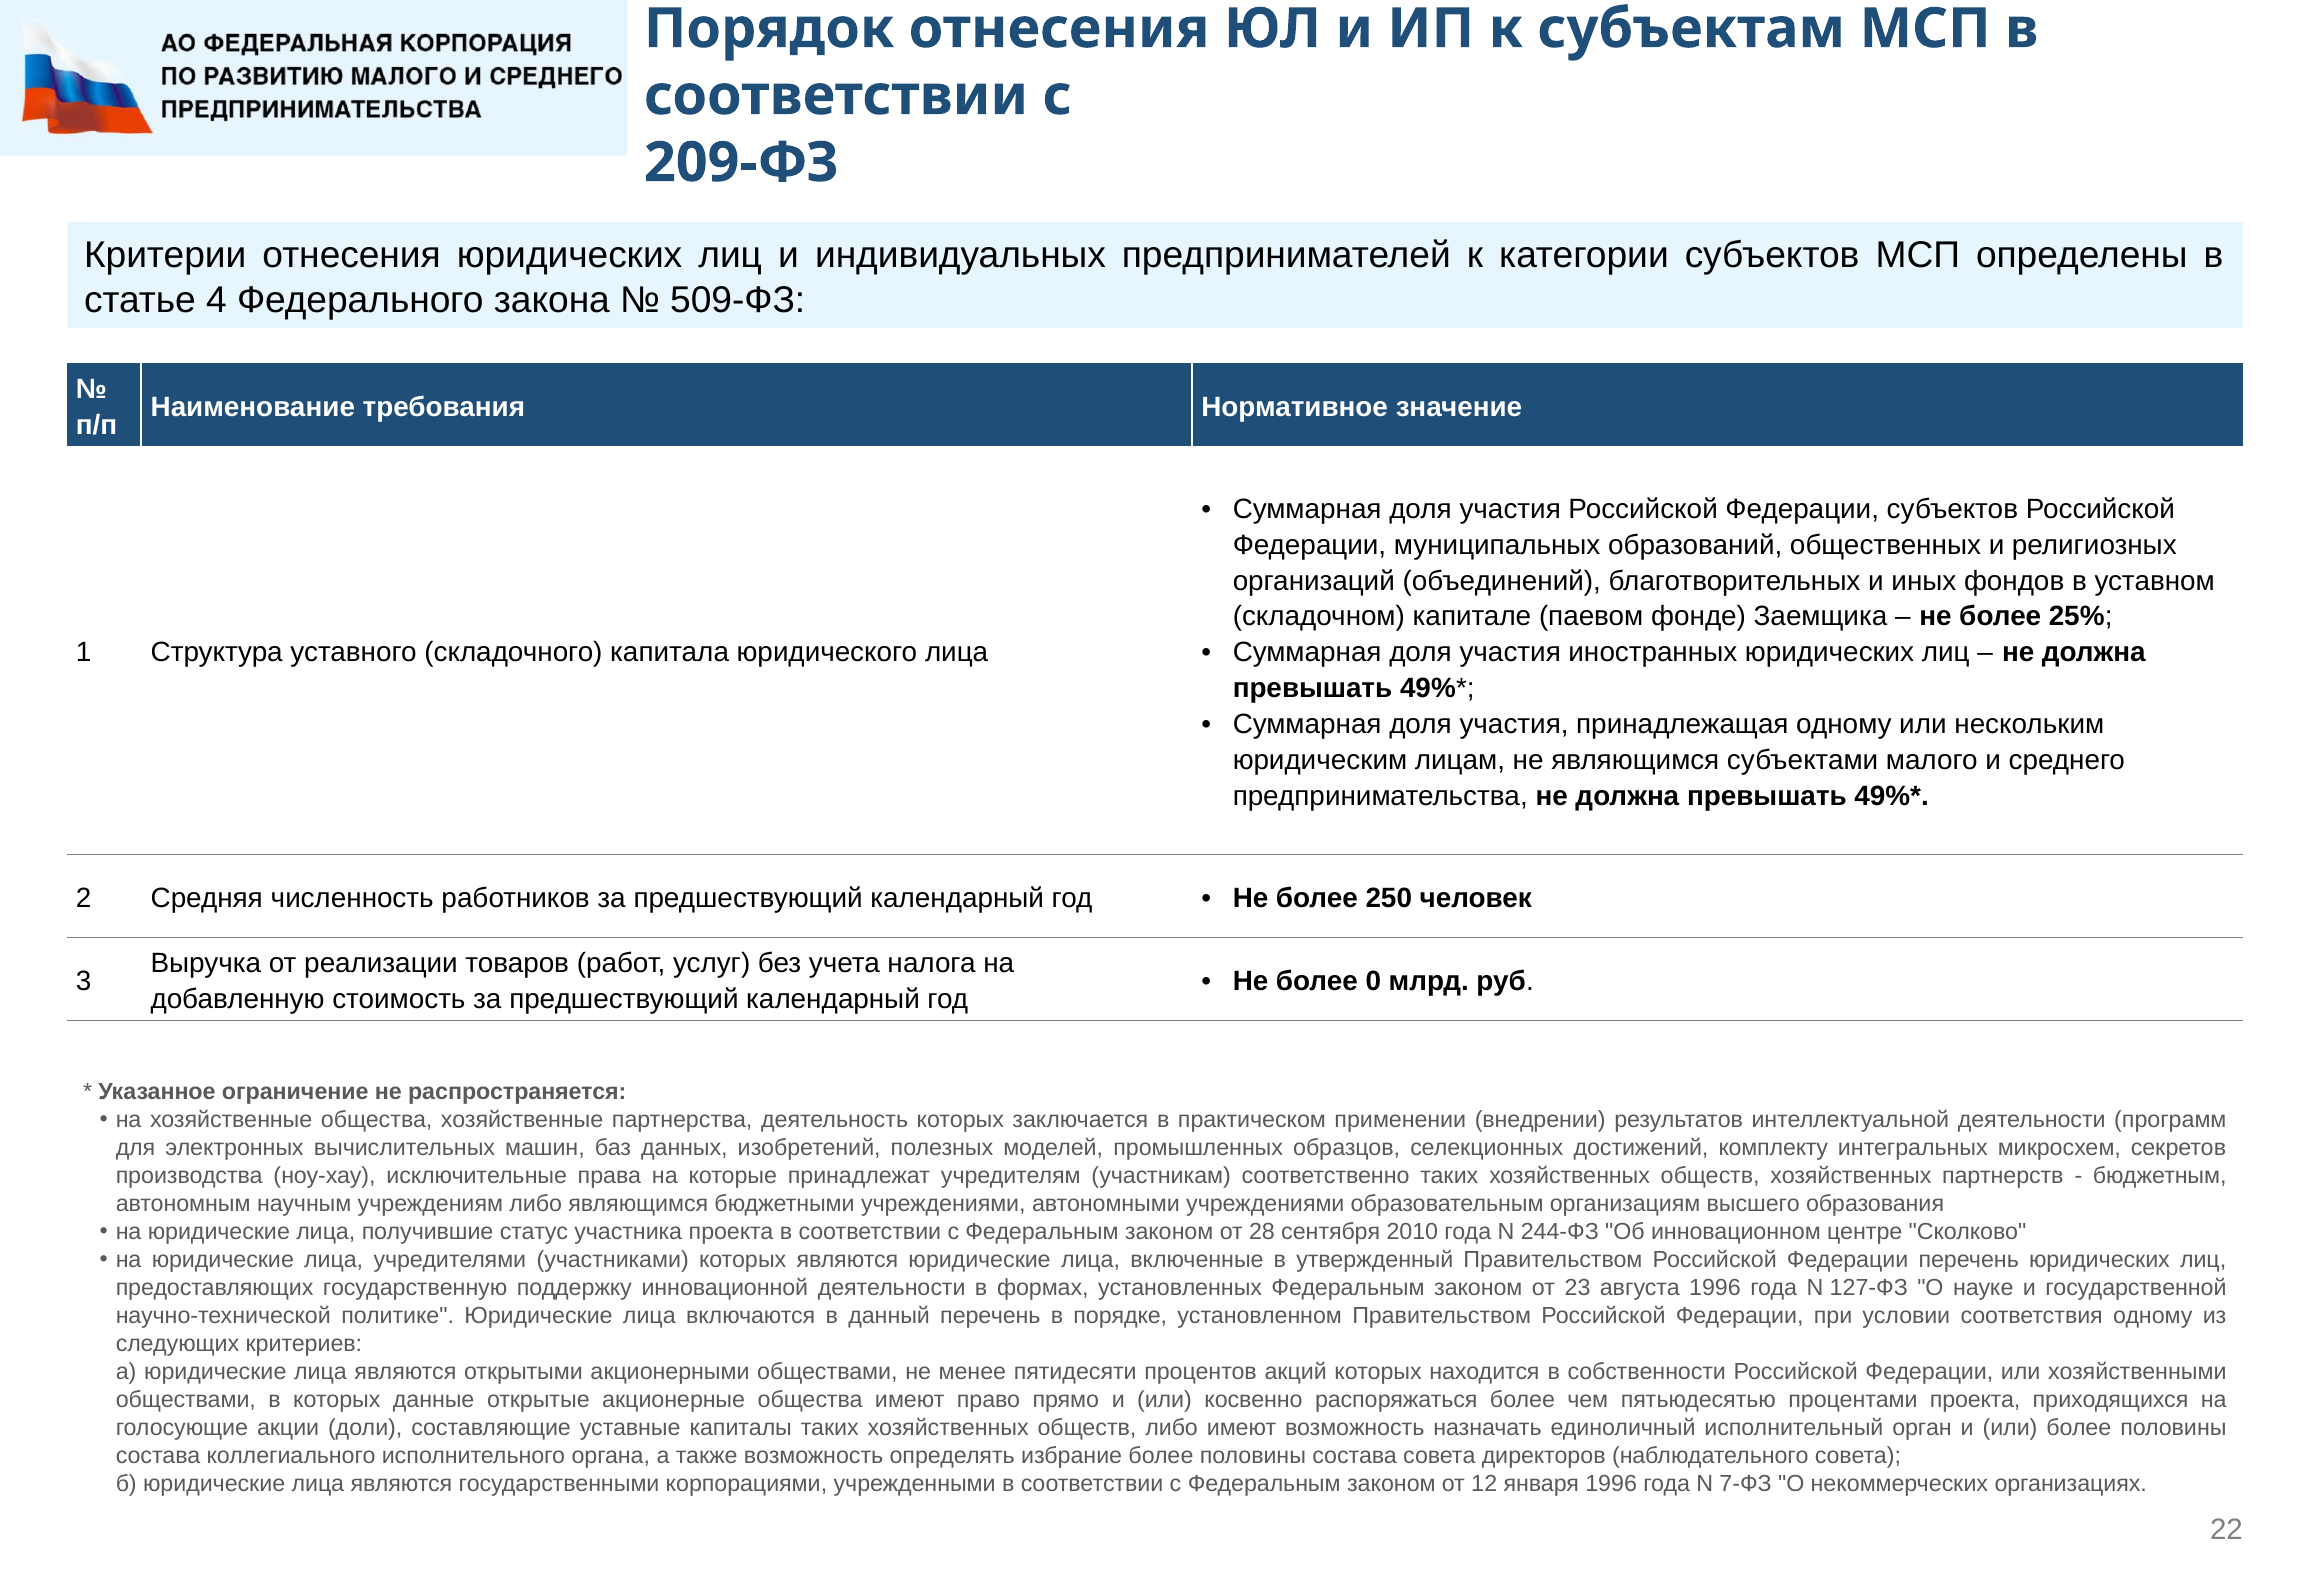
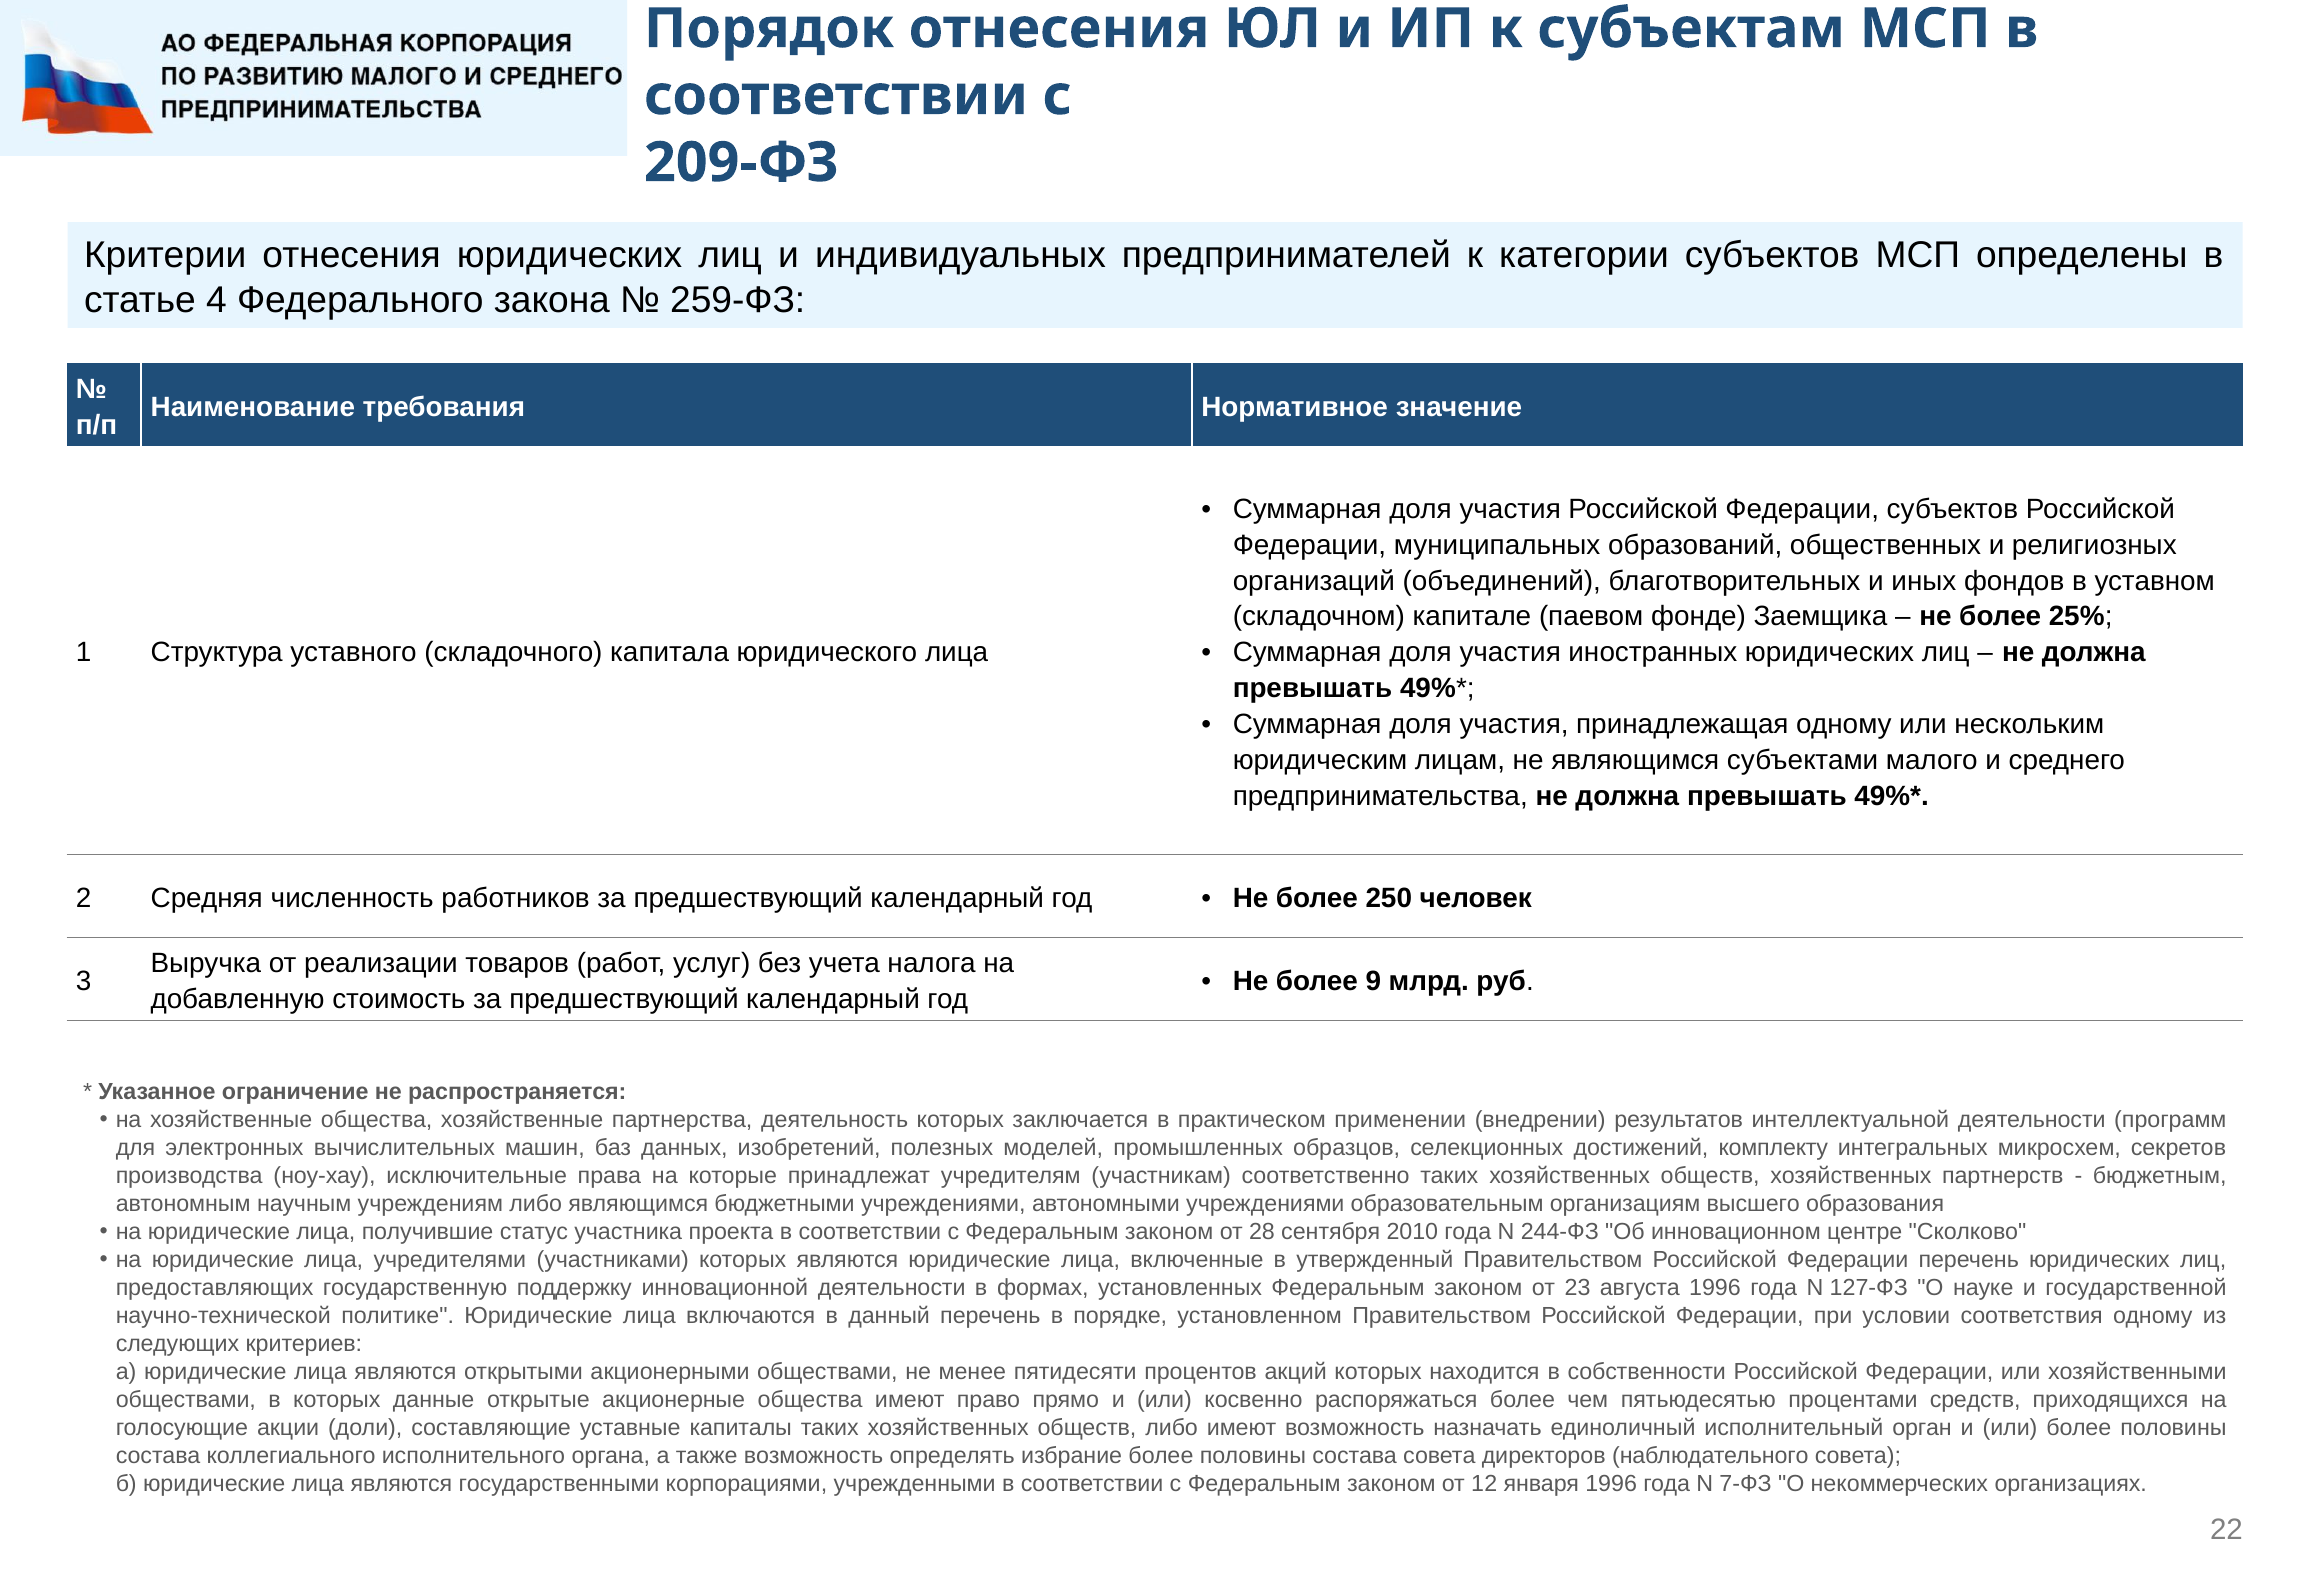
509-ФЗ: 509-ФЗ -> 259-ФЗ (738, 300)
0: 0 -> 9 (1373, 981)
процентами проекта: проекта -> средств (1975, 1399)
